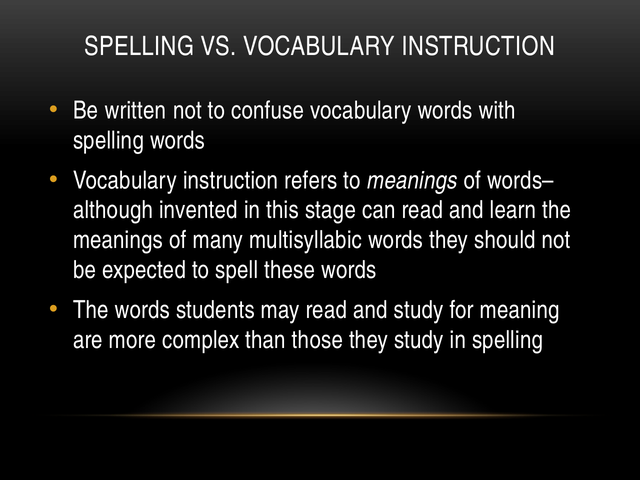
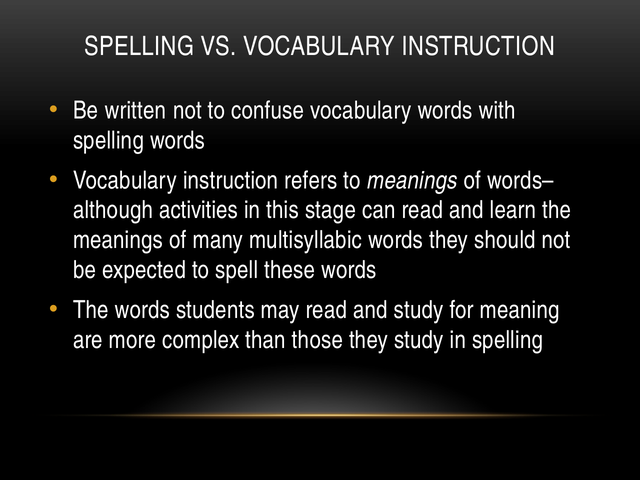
invented: invented -> activities (199, 210)
